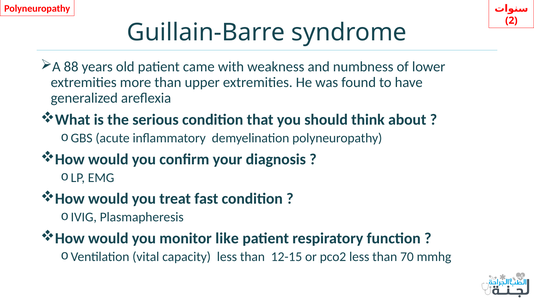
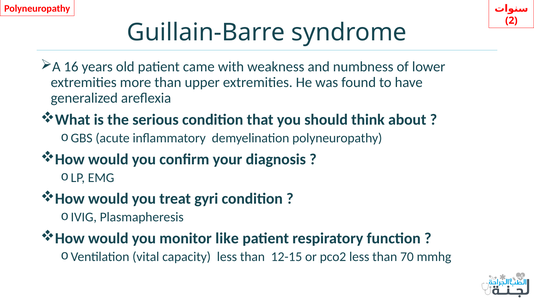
88: 88 -> 16 (71, 67)
fast: fast -> gyri (206, 199)
